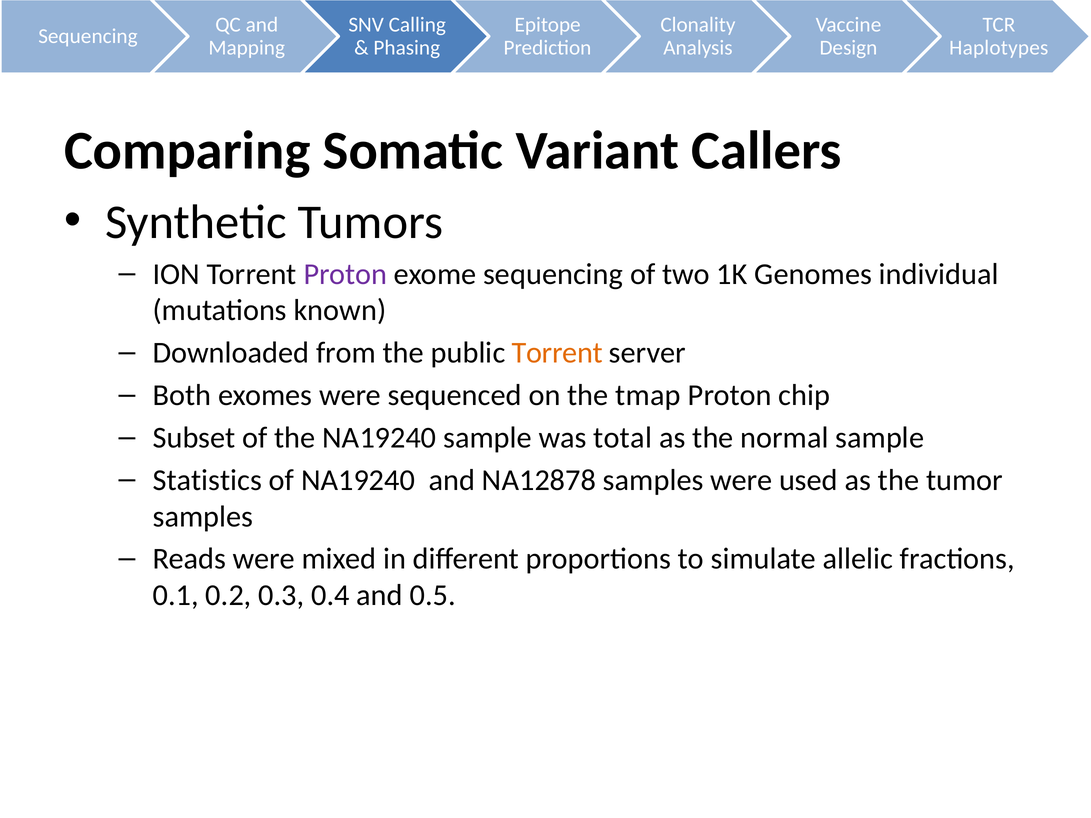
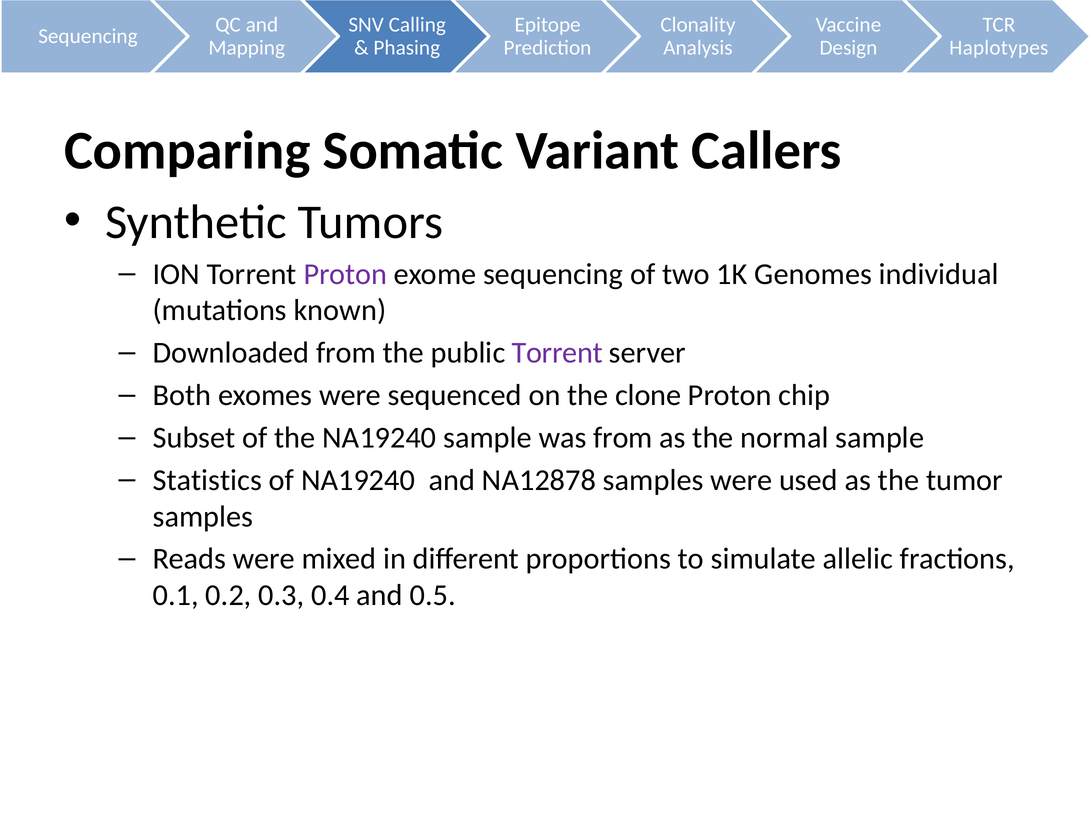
Torrent colour: orange -> purple (557, 353)
tmap: tmap -> clone (648, 395)
was total: total -> from (623, 438)
